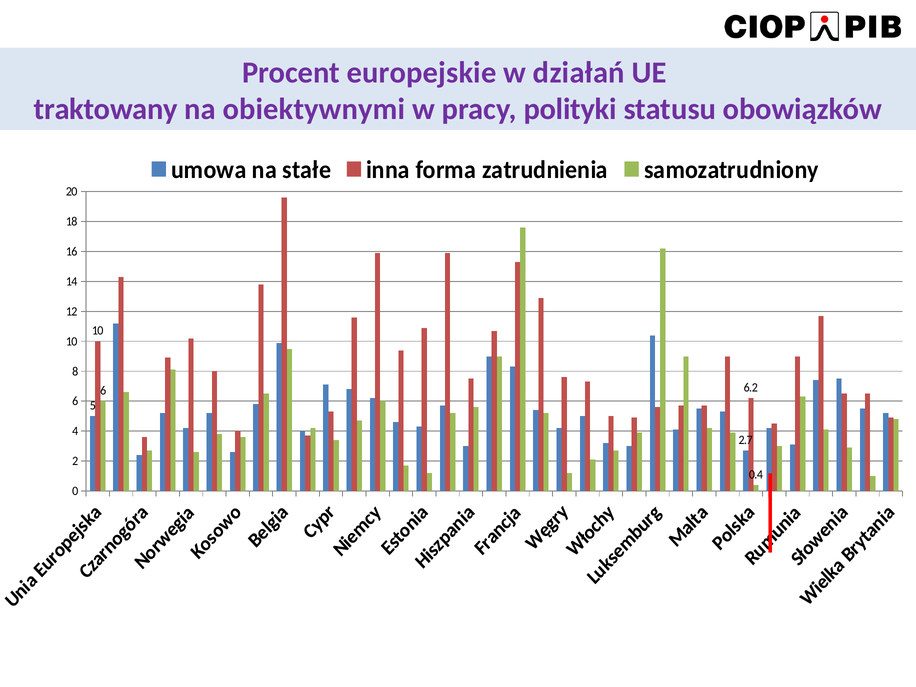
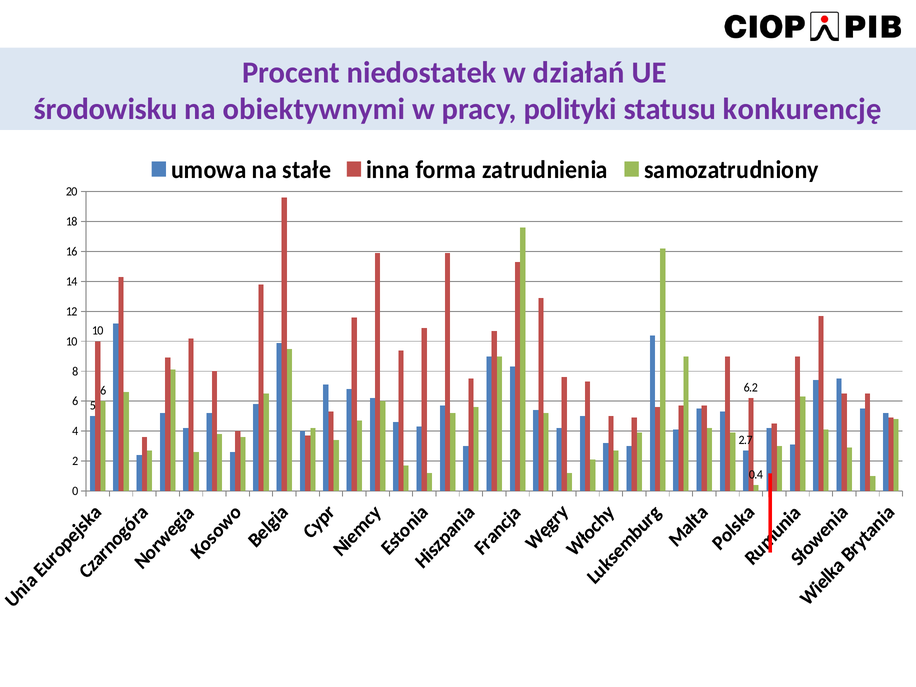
europejskie: europejskie -> niedostatek (422, 73)
traktowany: traktowany -> środowisku (106, 109)
obowiązków: obowiązków -> konkurencję (802, 109)
